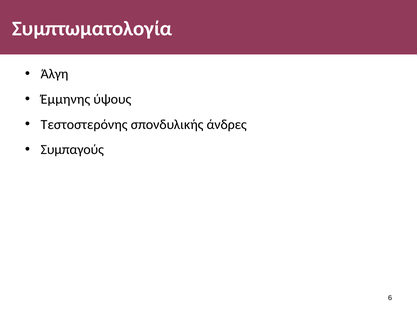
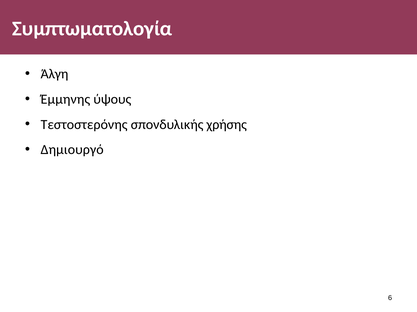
άνδρες: άνδρες -> χρήσης (227, 125)
Συμπαγούς: Συμπαγούς -> Δημιουργό (72, 150)
